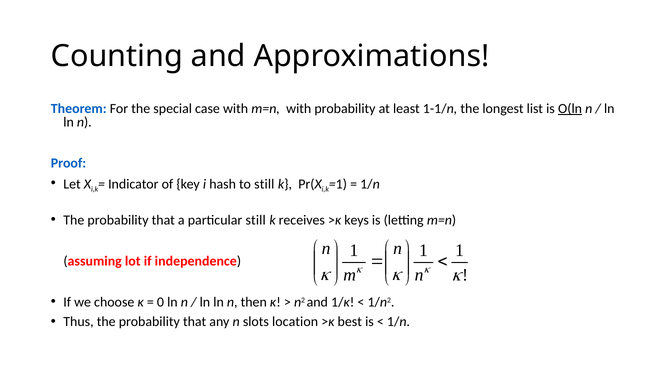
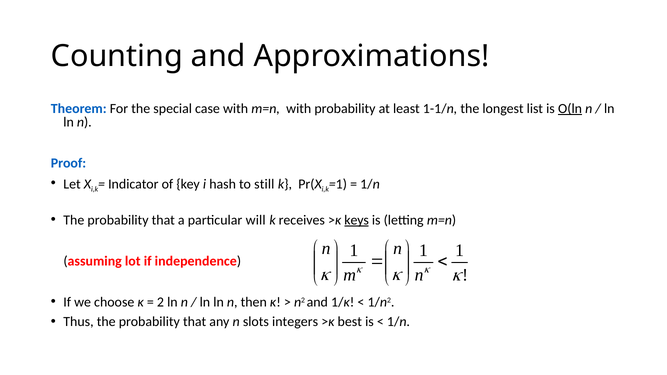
particular still: still -> will (256, 220)
keys underline: none -> present (357, 220)
0: 0 -> 2 (160, 302)
location: location -> integers (295, 322)
